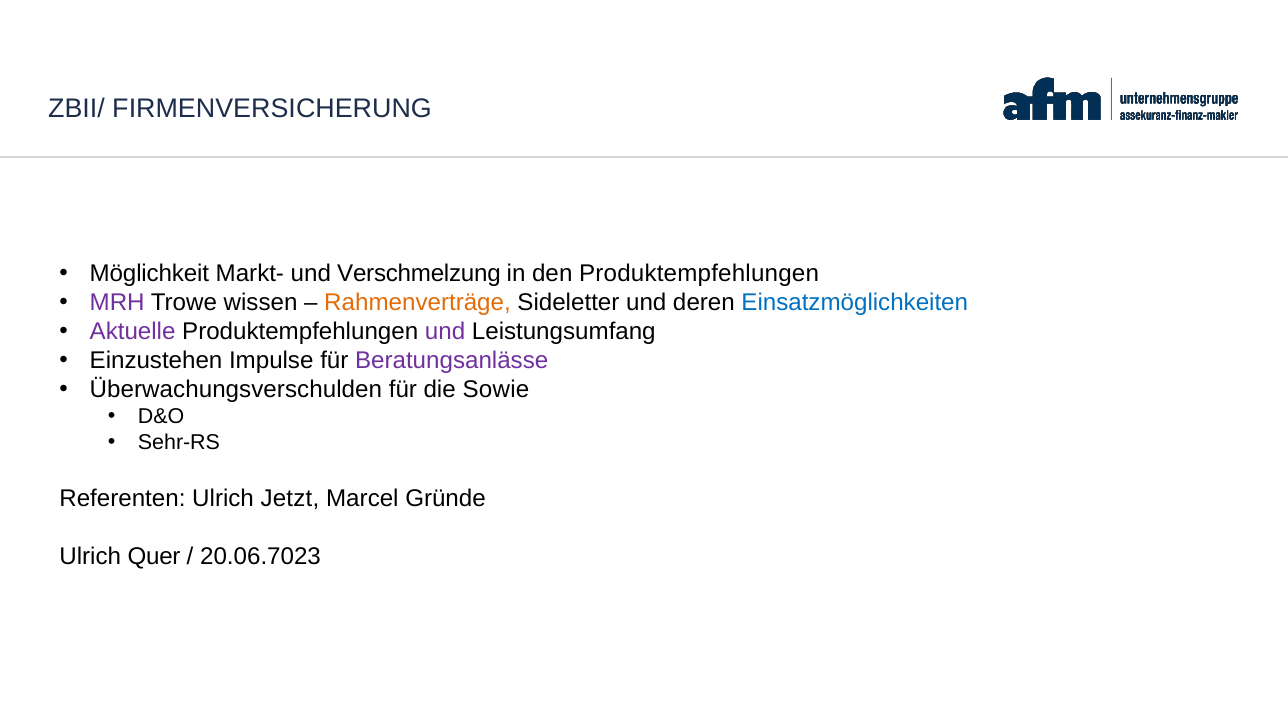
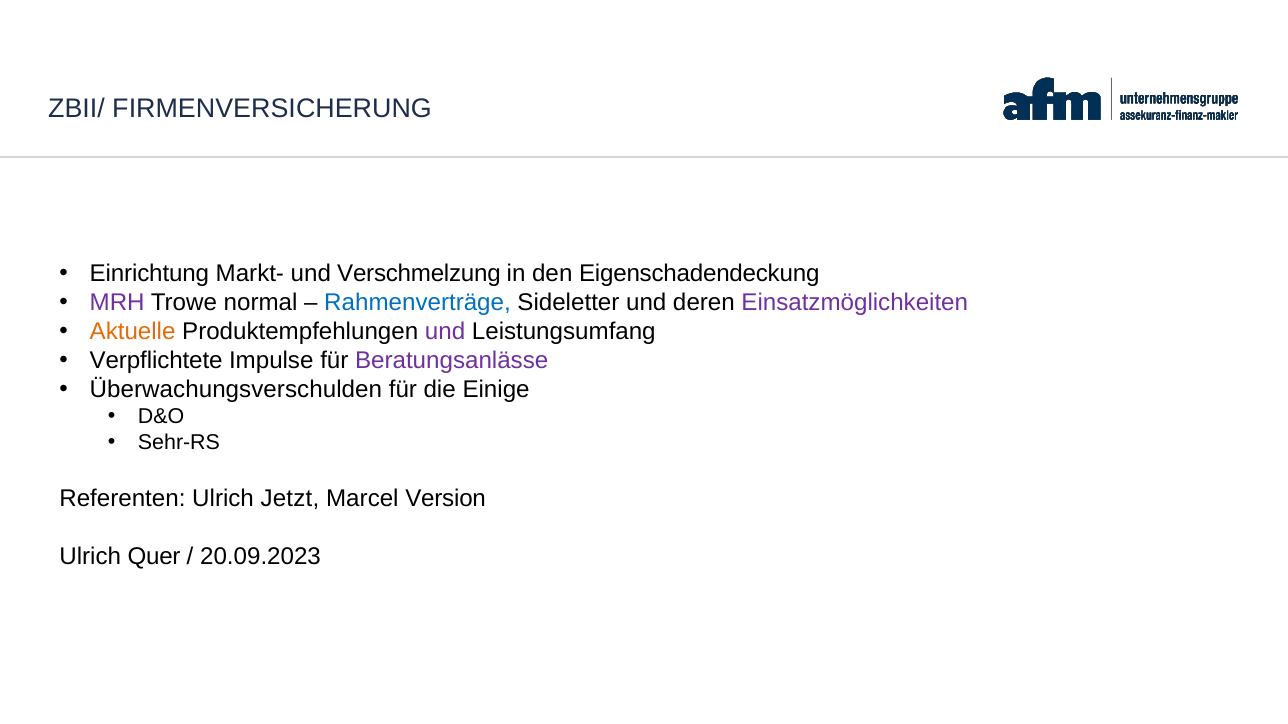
Möglichkeit: Möglichkeit -> Einrichtung (149, 274)
den Produktempfehlungen: Produktempfehlungen -> Eigenschadendeckung (699, 274)
wissen: wissen -> normal (261, 303)
Rahmenverträge colour: orange -> blue (418, 303)
Einsatzmöglichkeiten colour: blue -> purple (855, 303)
Aktuelle colour: purple -> orange (133, 332)
Einzustehen: Einzustehen -> Verpflichtete (156, 361)
Sowie: Sowie -> Einige (496, 390)
Gründe: Gründe -> Version (446, 499)
20.06.7023: 20.06.7023 -> 20.09.2023 (261, 557)
